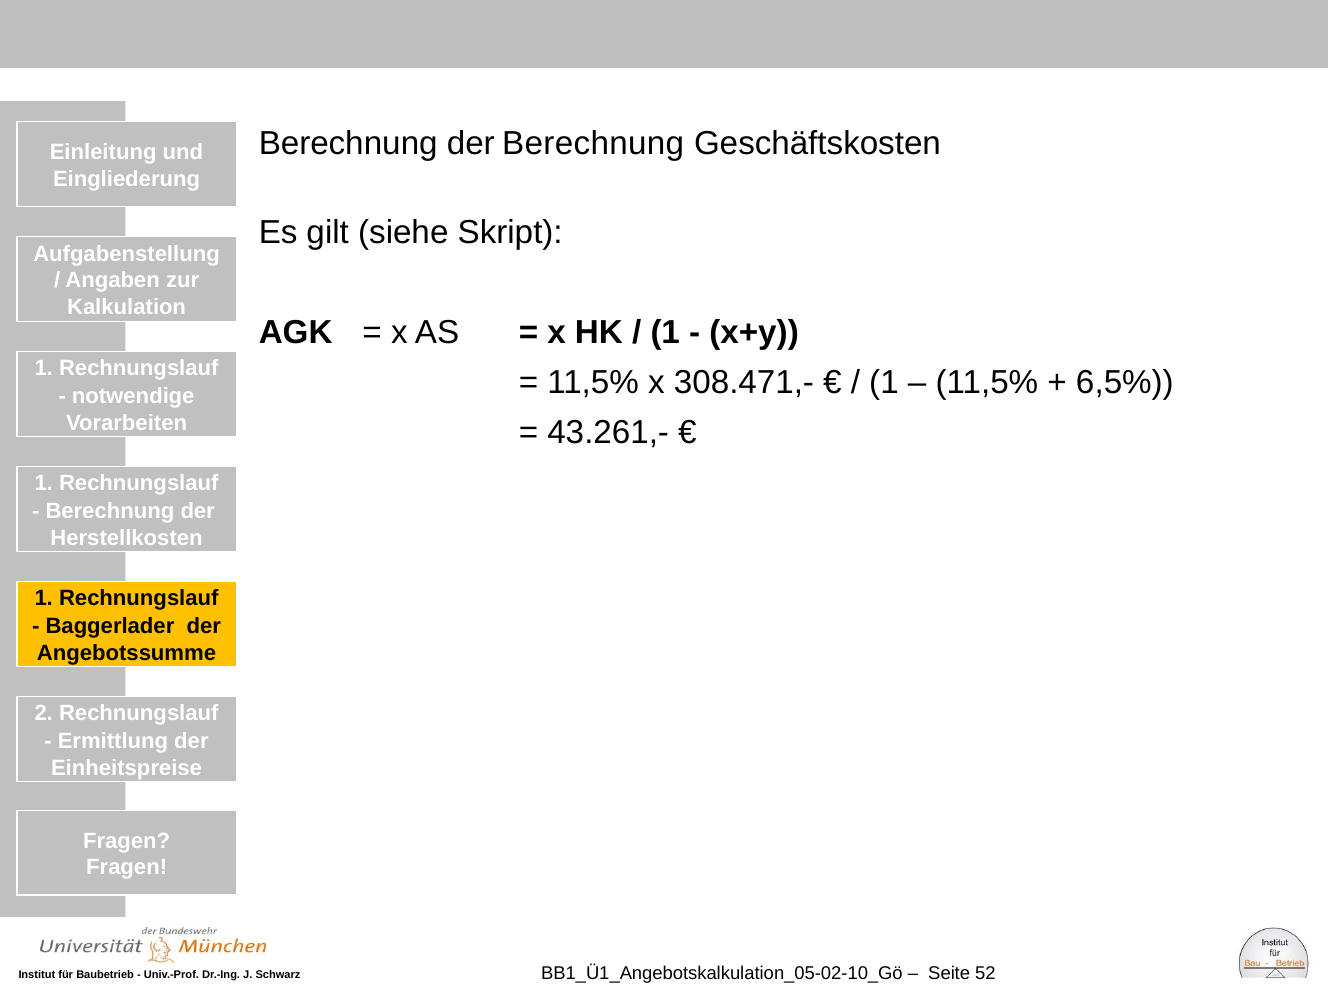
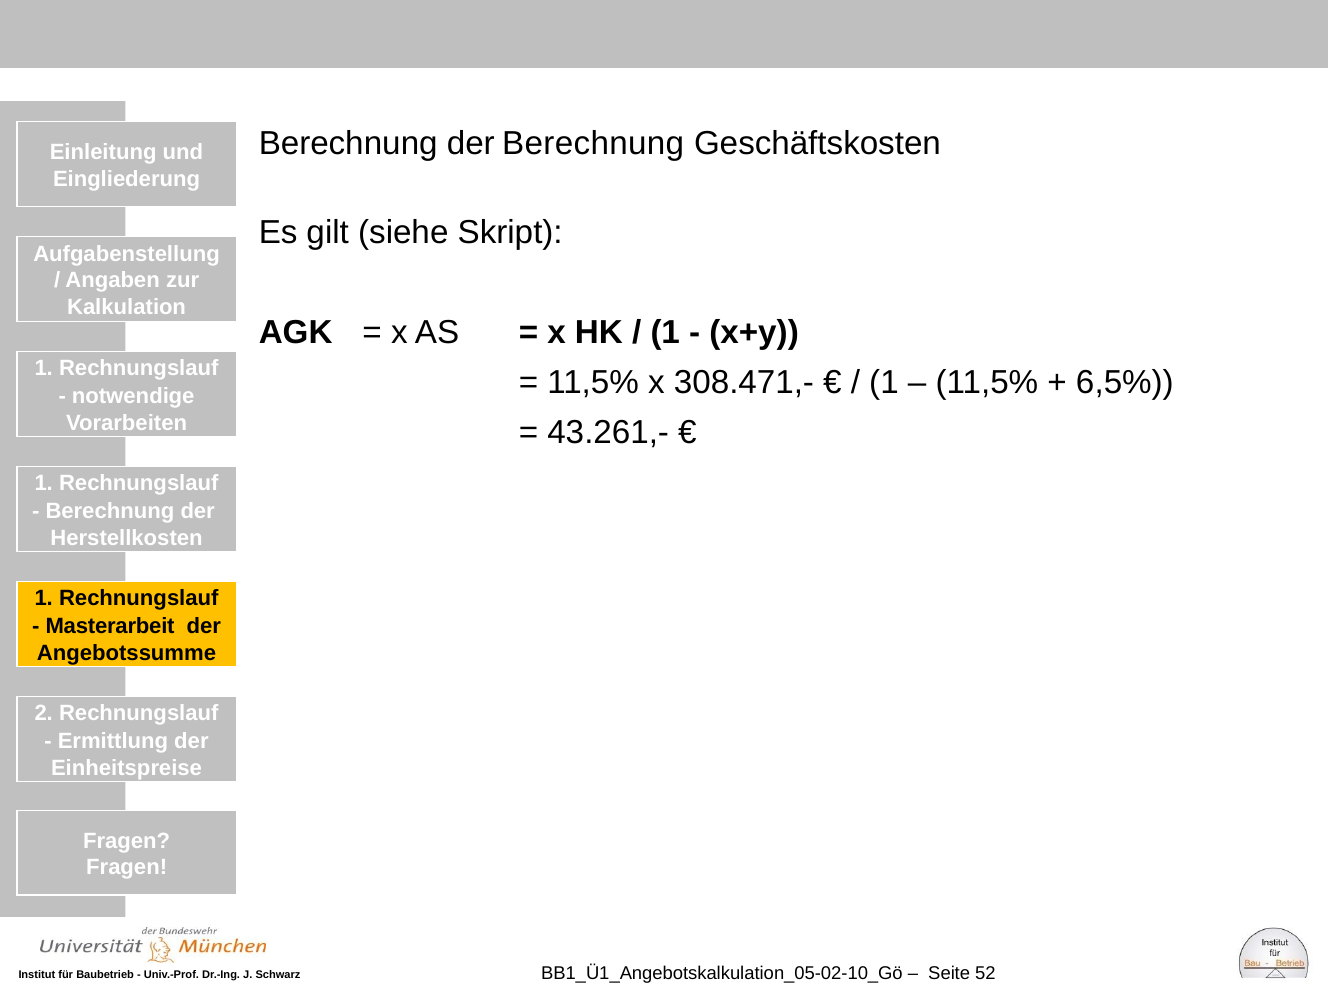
Baggerlader: Baggerlader -> Masterarbeit (110, 627)
